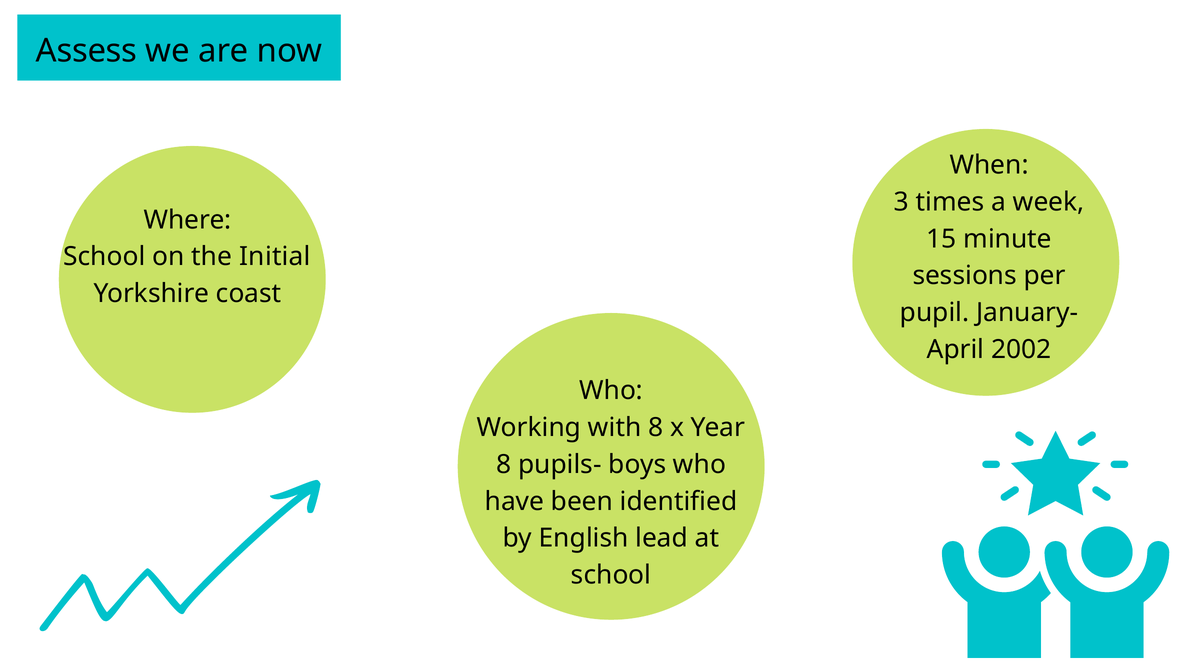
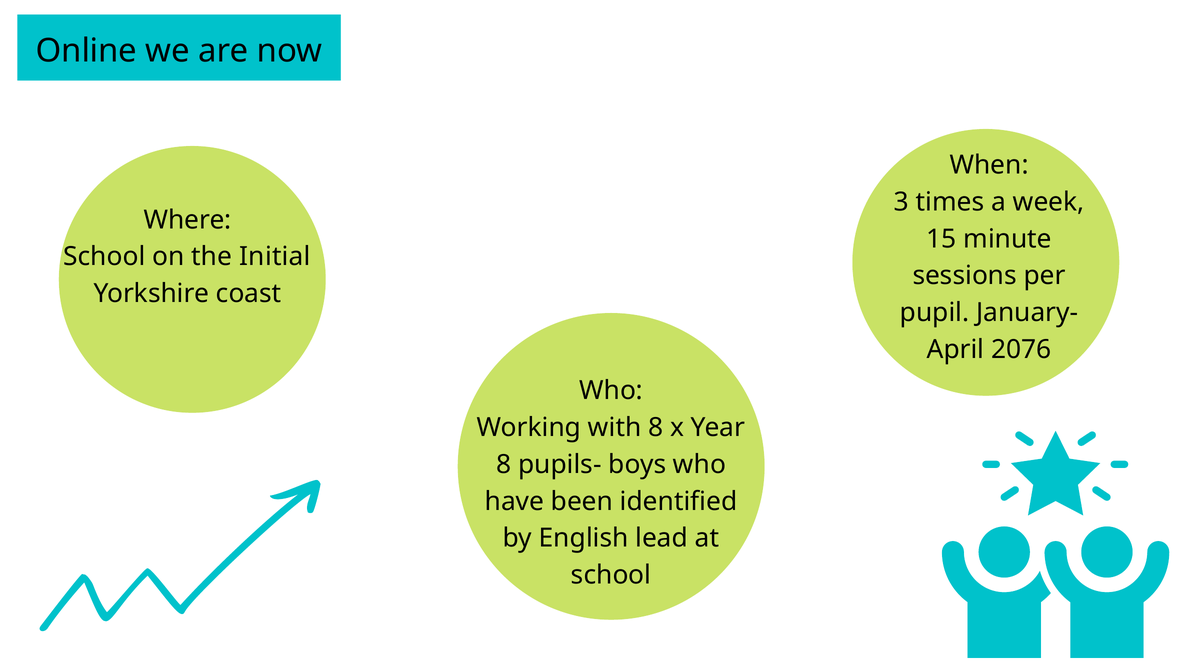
Assess: Assess -> Online (86, 51)
2002: 2002 -> 2076 (1021, 350)
